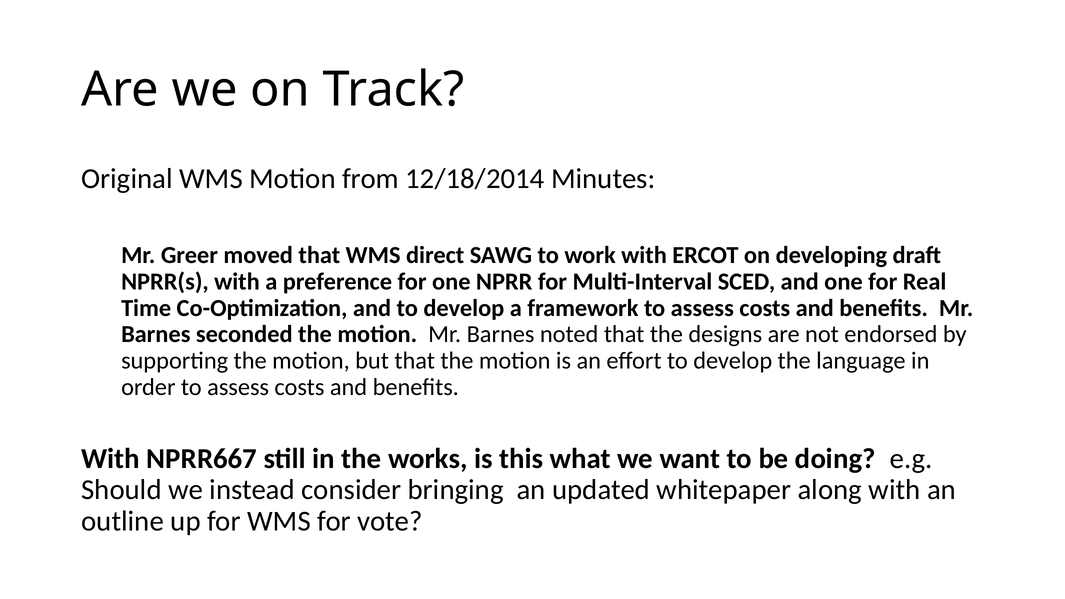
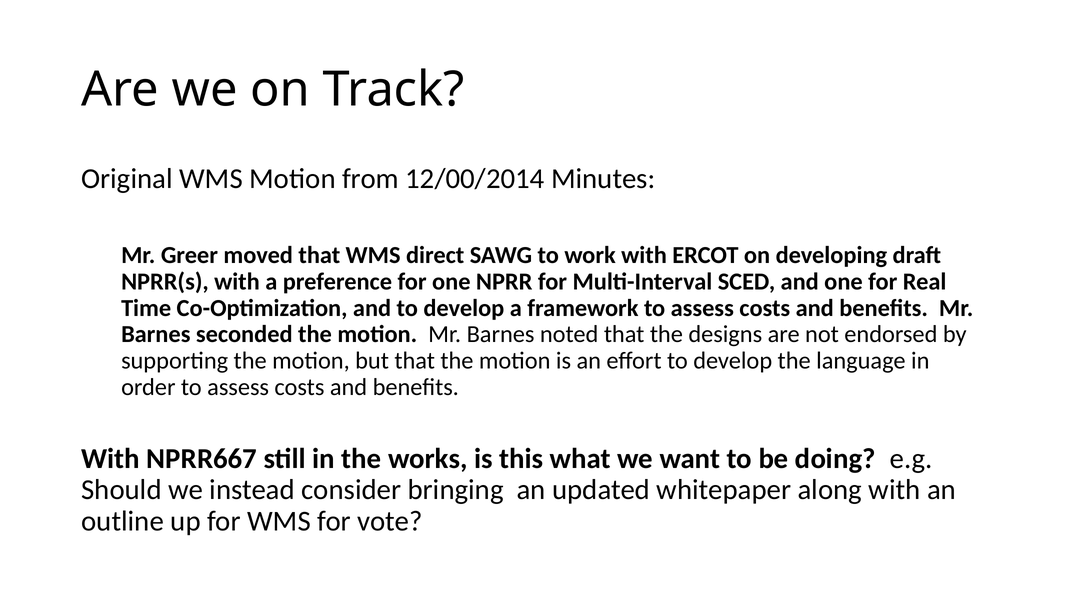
12/18/2014: 12/18/2014 -> 12/00/2014 (475, 179)
